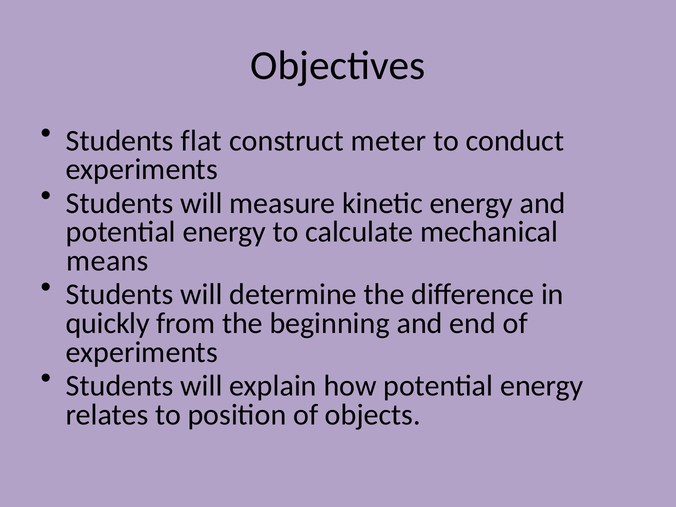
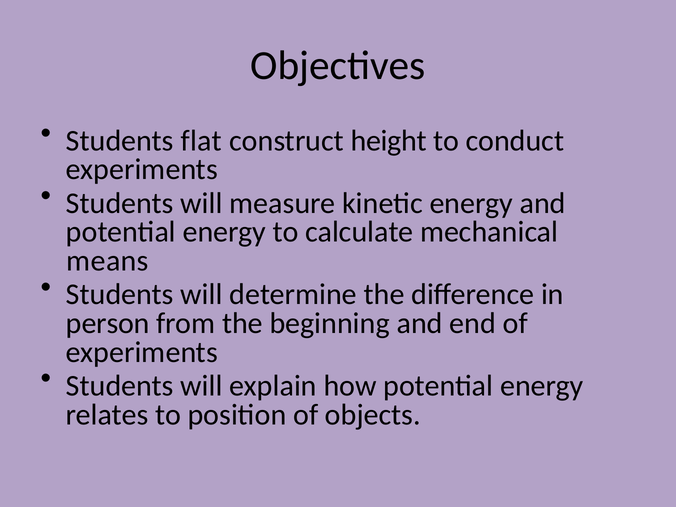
meter: meter -> height (389, 141)
quickly: quickly -> person (108, 323)
